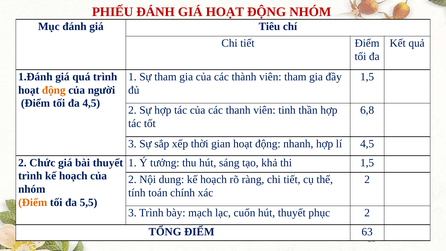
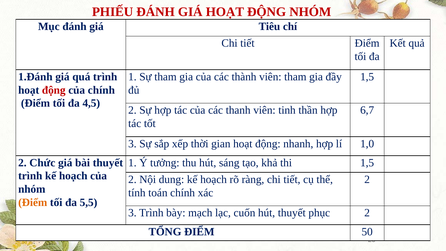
động colour: orange -> red (54, 90)
của người: người -> chính (101, 90)
6,8: 6,8 -> 6,7 (367, 110)
lí 4,5: 4,5 -> 1,0 (367, 144)
63: 63 -> 50 (367, 232)
